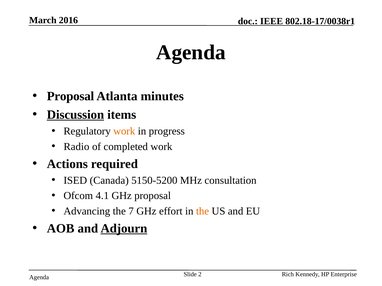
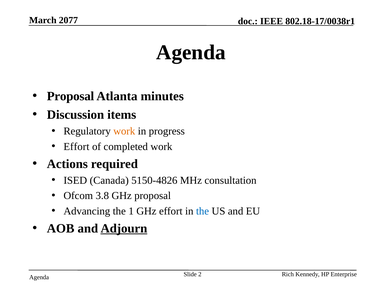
2016: 2016 -> 2077 (68, 20)
Discussion underline: present -> none (75, 115)
Radio: Radio -> Effort (76, 147)
5150-5200: 5150-5200 -> 5150-4826 (154, 181)
4.1: 4.1 -> 3.8 (102, 196)
7: 7 -> 1 (131, 211)
the colour: orange -> blue (203, 211)
